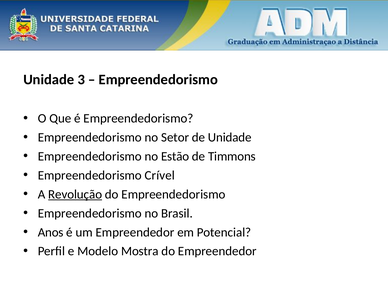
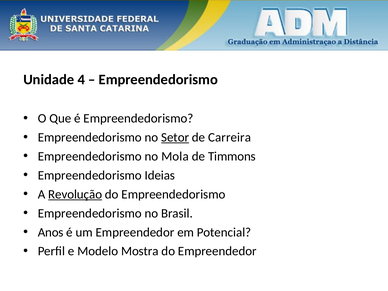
3: 3 -> 4 (81, 80)
Setor underline: none -> present (175, 137)
de Unidade: Unidade -> Carreira (230, 137)
Estão: Estão -> Mola (175, 156)
Crível: Crível -> Ideias (160, 175)
